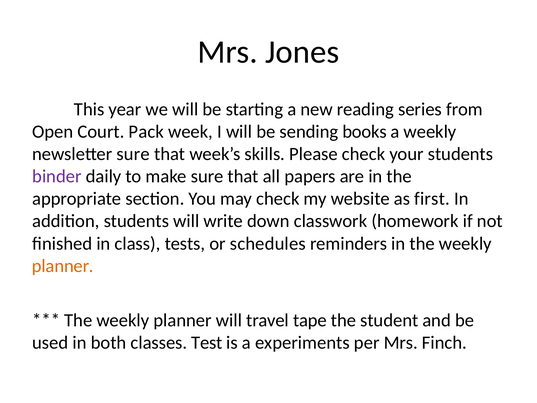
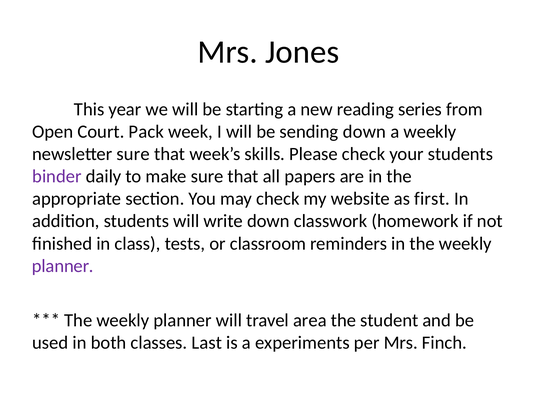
sending books: books -> down (364, 132)
schedules: schedules -> classroom (268, 243)
planner colour: orange -> purple (63, 266)
tape: tape -> area (310, 320)
Test: Test -> Last (207, 342)
